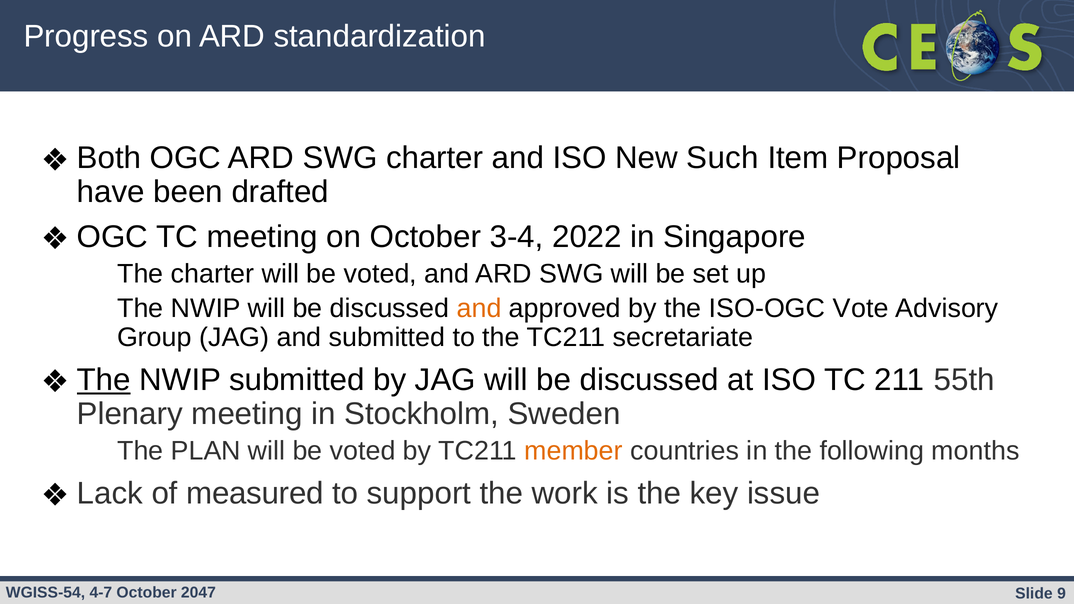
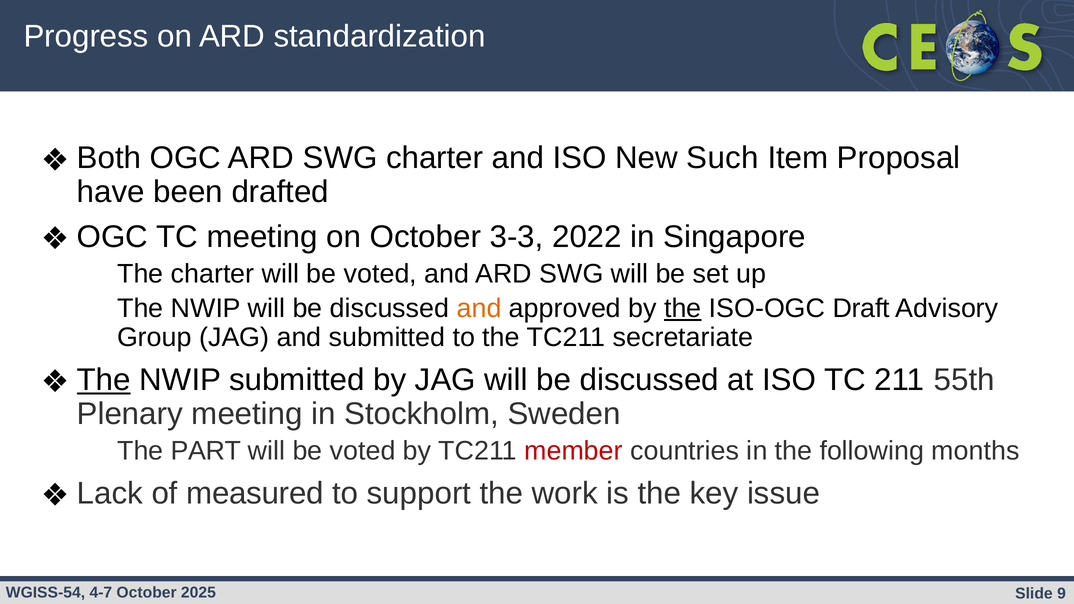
3-4: 3-4 -> 3-3 (517, 237)
the underline: none -> present (683, 309)
Vote: Vote -> Draft (861, 309)
PLAN: PLAN -> PART (206, 451)
member colour: orange -> red (574, 451)
2047: 2047 -> 2025 (198, 593)
